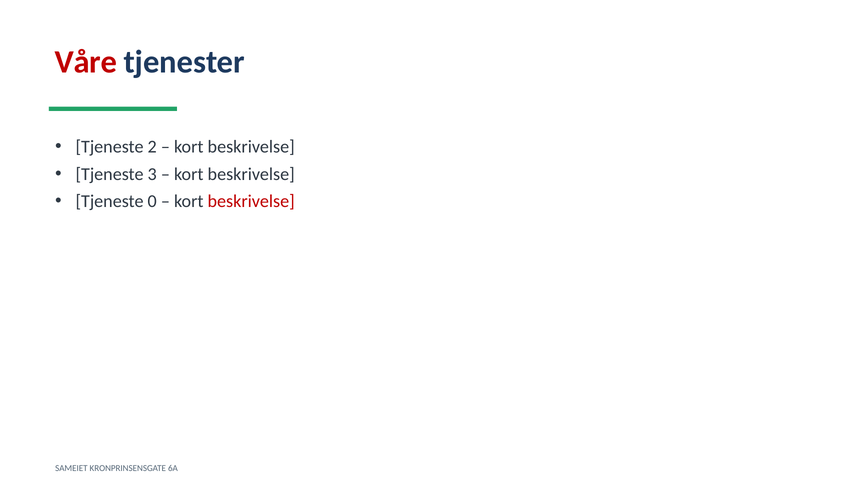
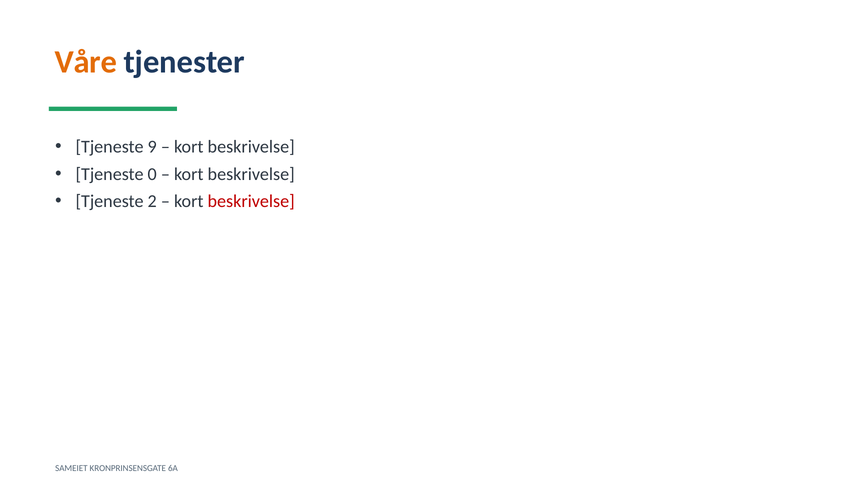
Våre colour: red -> orange (86, 62)
2: 2 -> 9 (152, 147)
3: 3 -> 0 (152, 174)
0: 0 -> 2 (152, 201)
